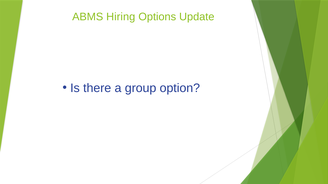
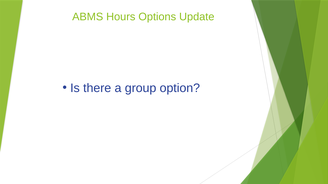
Hiring: Hiring -> Hours (121, 17)
